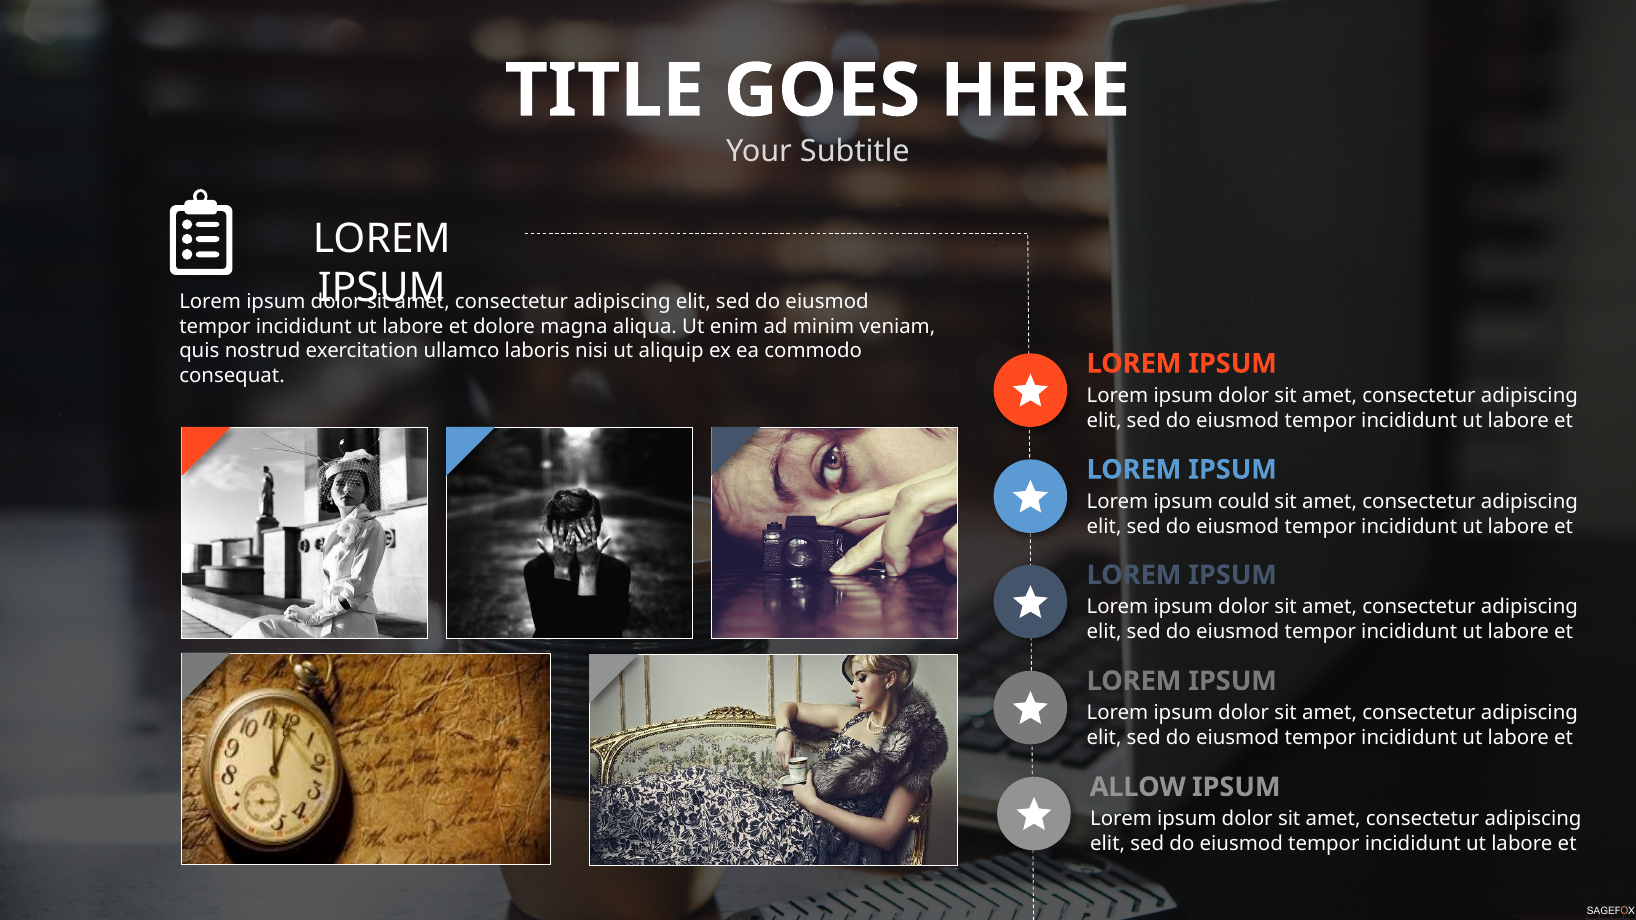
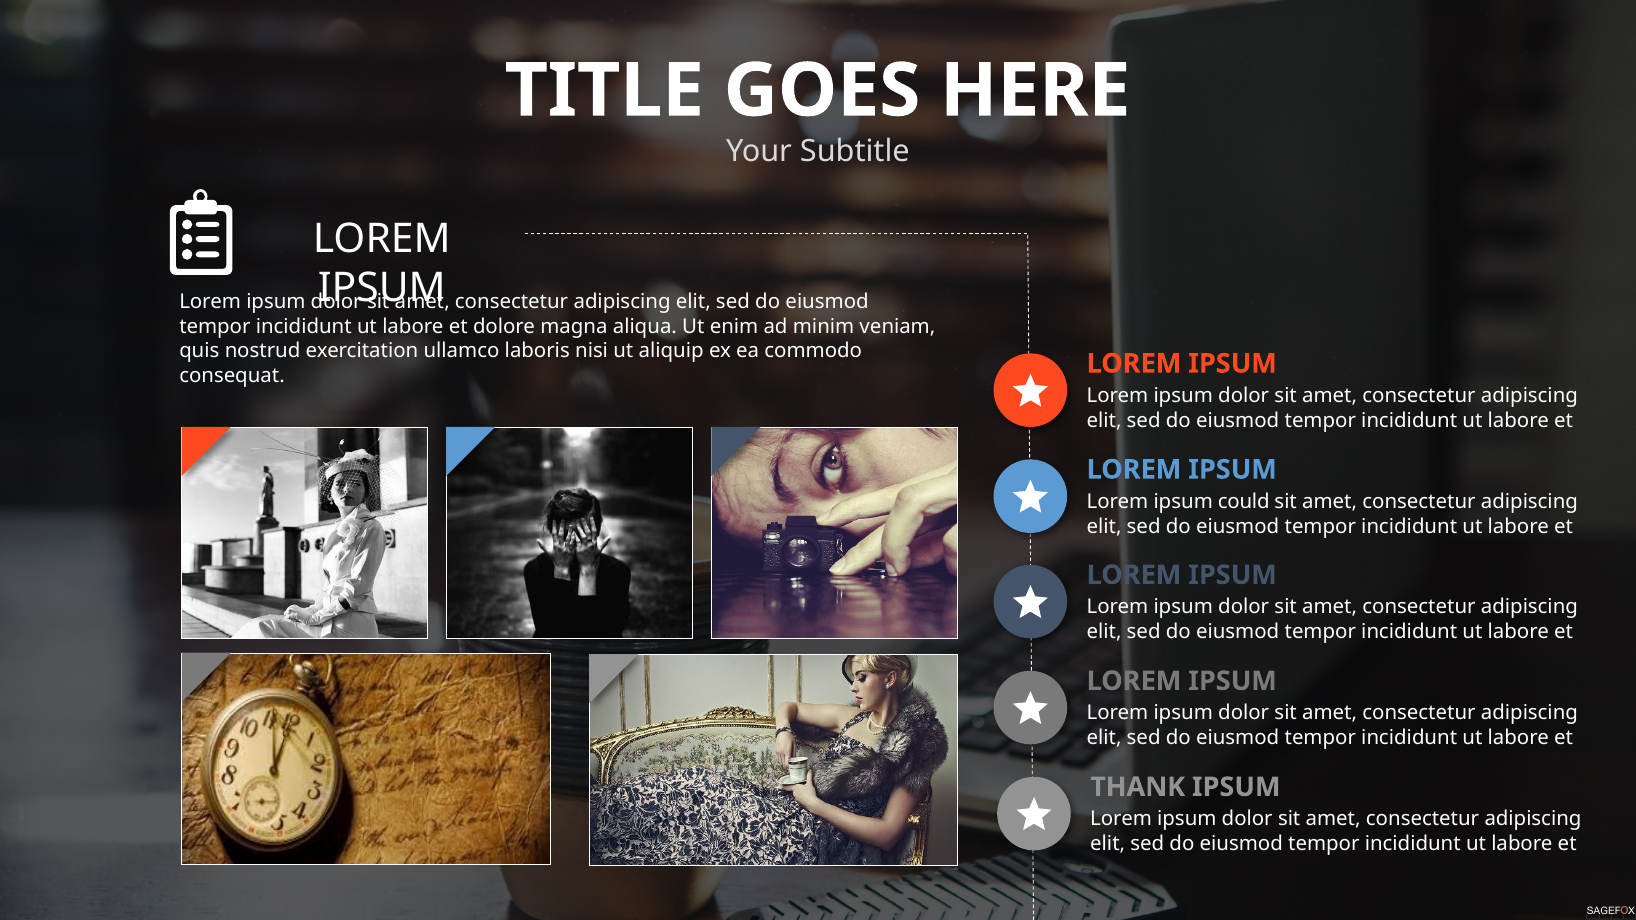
ALLOW: ALLOW -> THANK (1138, 787)
